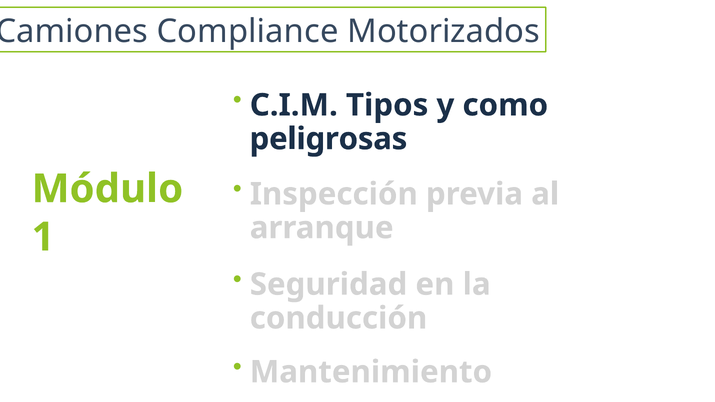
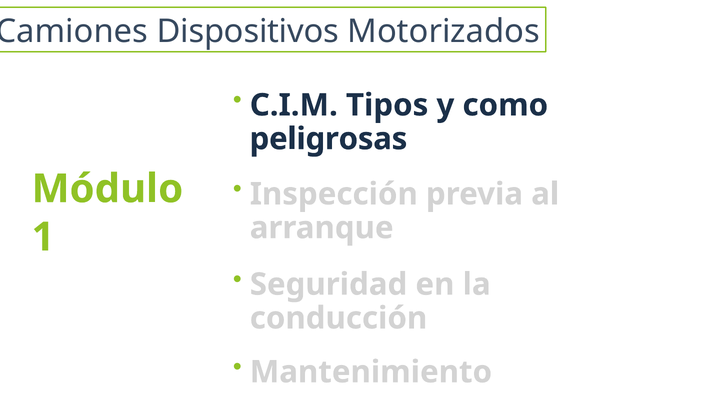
Compliance: Compliance -> Dispositivos (248, 32)
